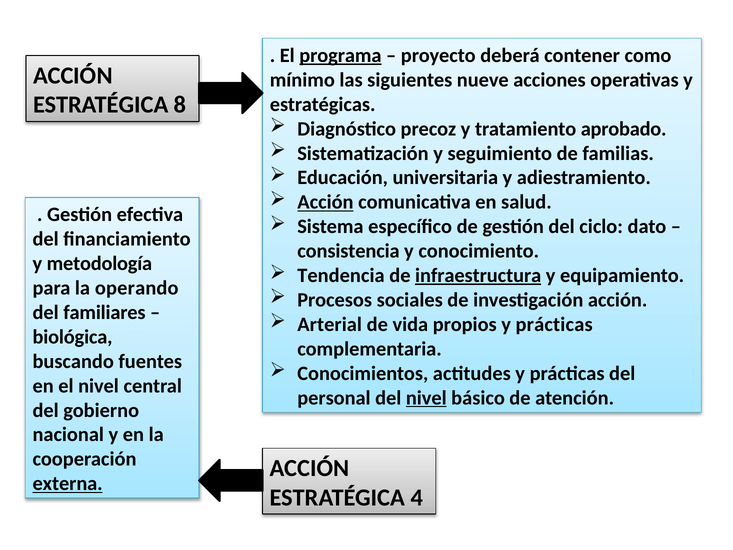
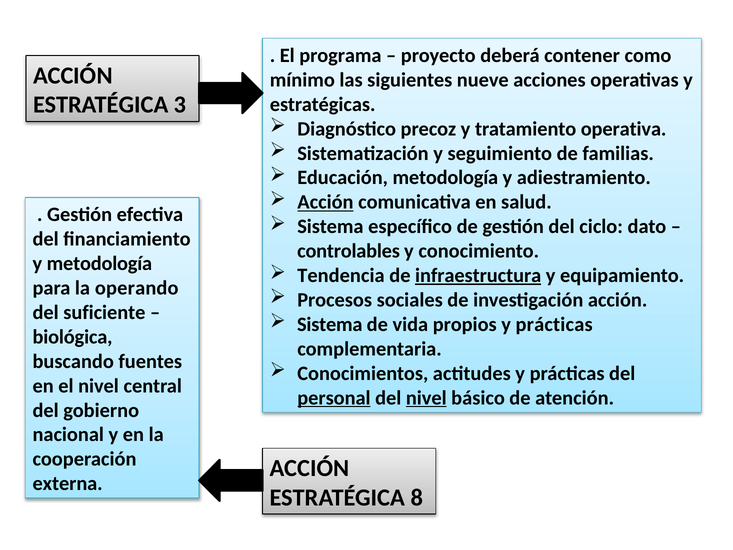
programa underline: present -> none (340, 55)
8: 8 -> 3 (180, 105)
aprobado: aprobado -> operativa (624, 129)
Educación universitaria: universitaria -> metodología (445, 178)
consistencia: consistencia -> controlables (349, 251)
familiares: familiares -> suficiente (104, 312)
Arterial: Arterial -> Sistema (330, 324)
personal underline: none -> present (334, 398)
externa underline: present -> none (68, 483)
4: 4 -> 8 (417, 497)
